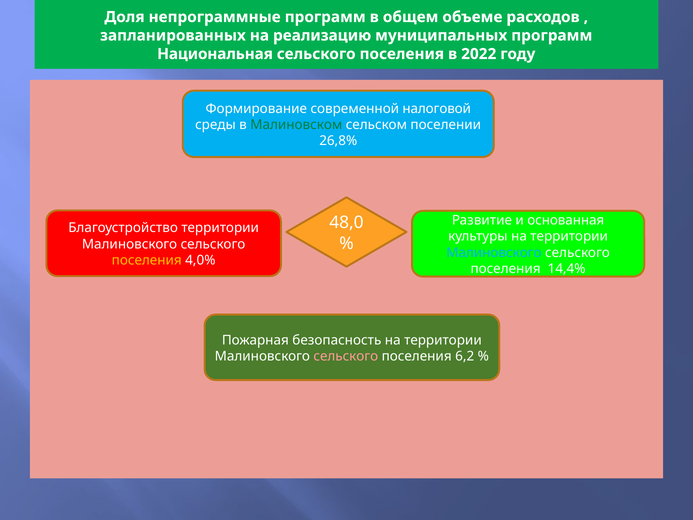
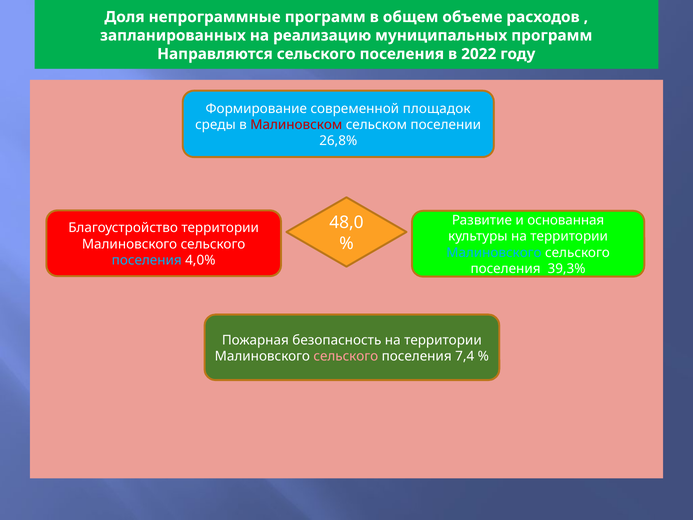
Национальная: Национальная -> Направляются (215, 54)
налоговой: налоговой -> площадок (437, 109)
Малиновском colour: green -> red (296, 125)
поселения colour: yellow -> light blue (147, 260)
14,4%: 14,4% -> 39,3% (567, 269)
6,2: 6,2 -> 7,4 (465, 356)
